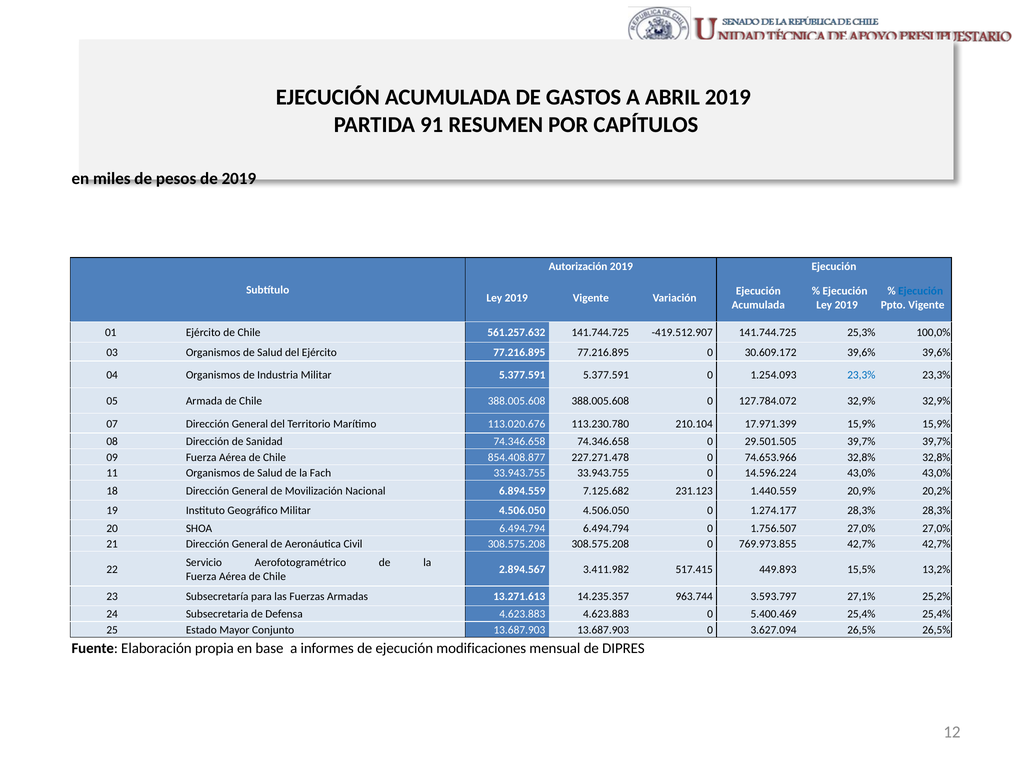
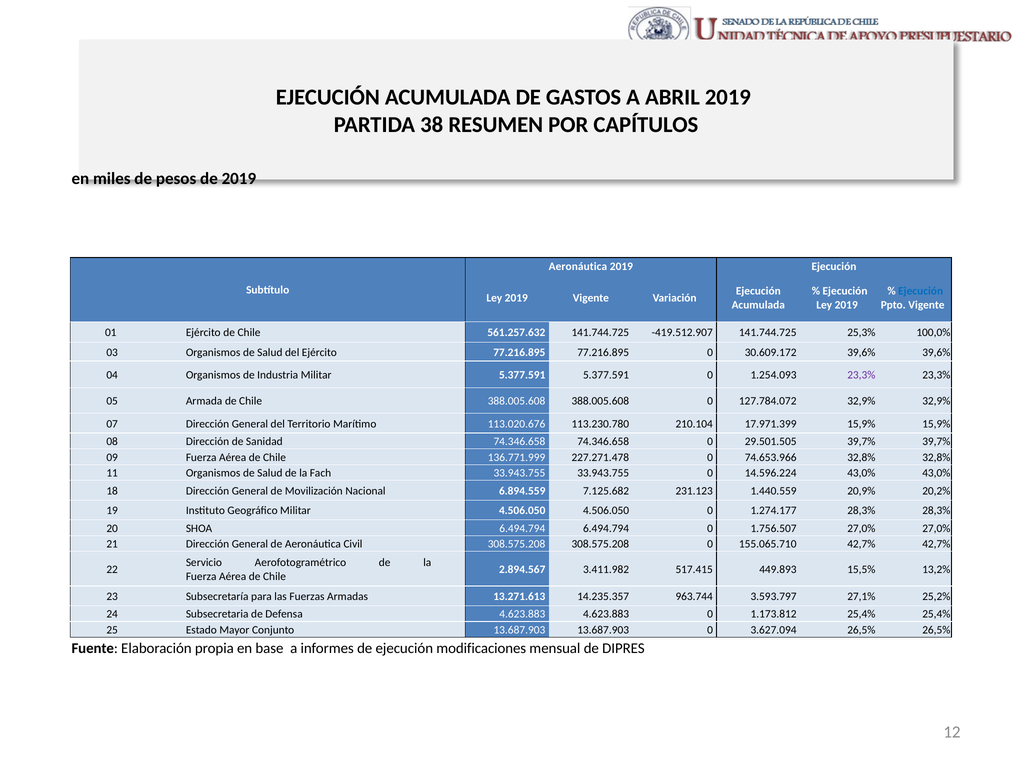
91: 91 -> 38 (432, 124)
Autorización: Autorización -> Aeronáutica (578, 266)
23,3% colour: blue -> purple (861, 375)
854.408.877: 854.408.877 -> 136.771.999 (517, 457)
769.973.855: 769.973.855 -> 155.065.710 (768, 544)
5.400.469: 5.400.469 -> 1.173.812 (774, 614)
